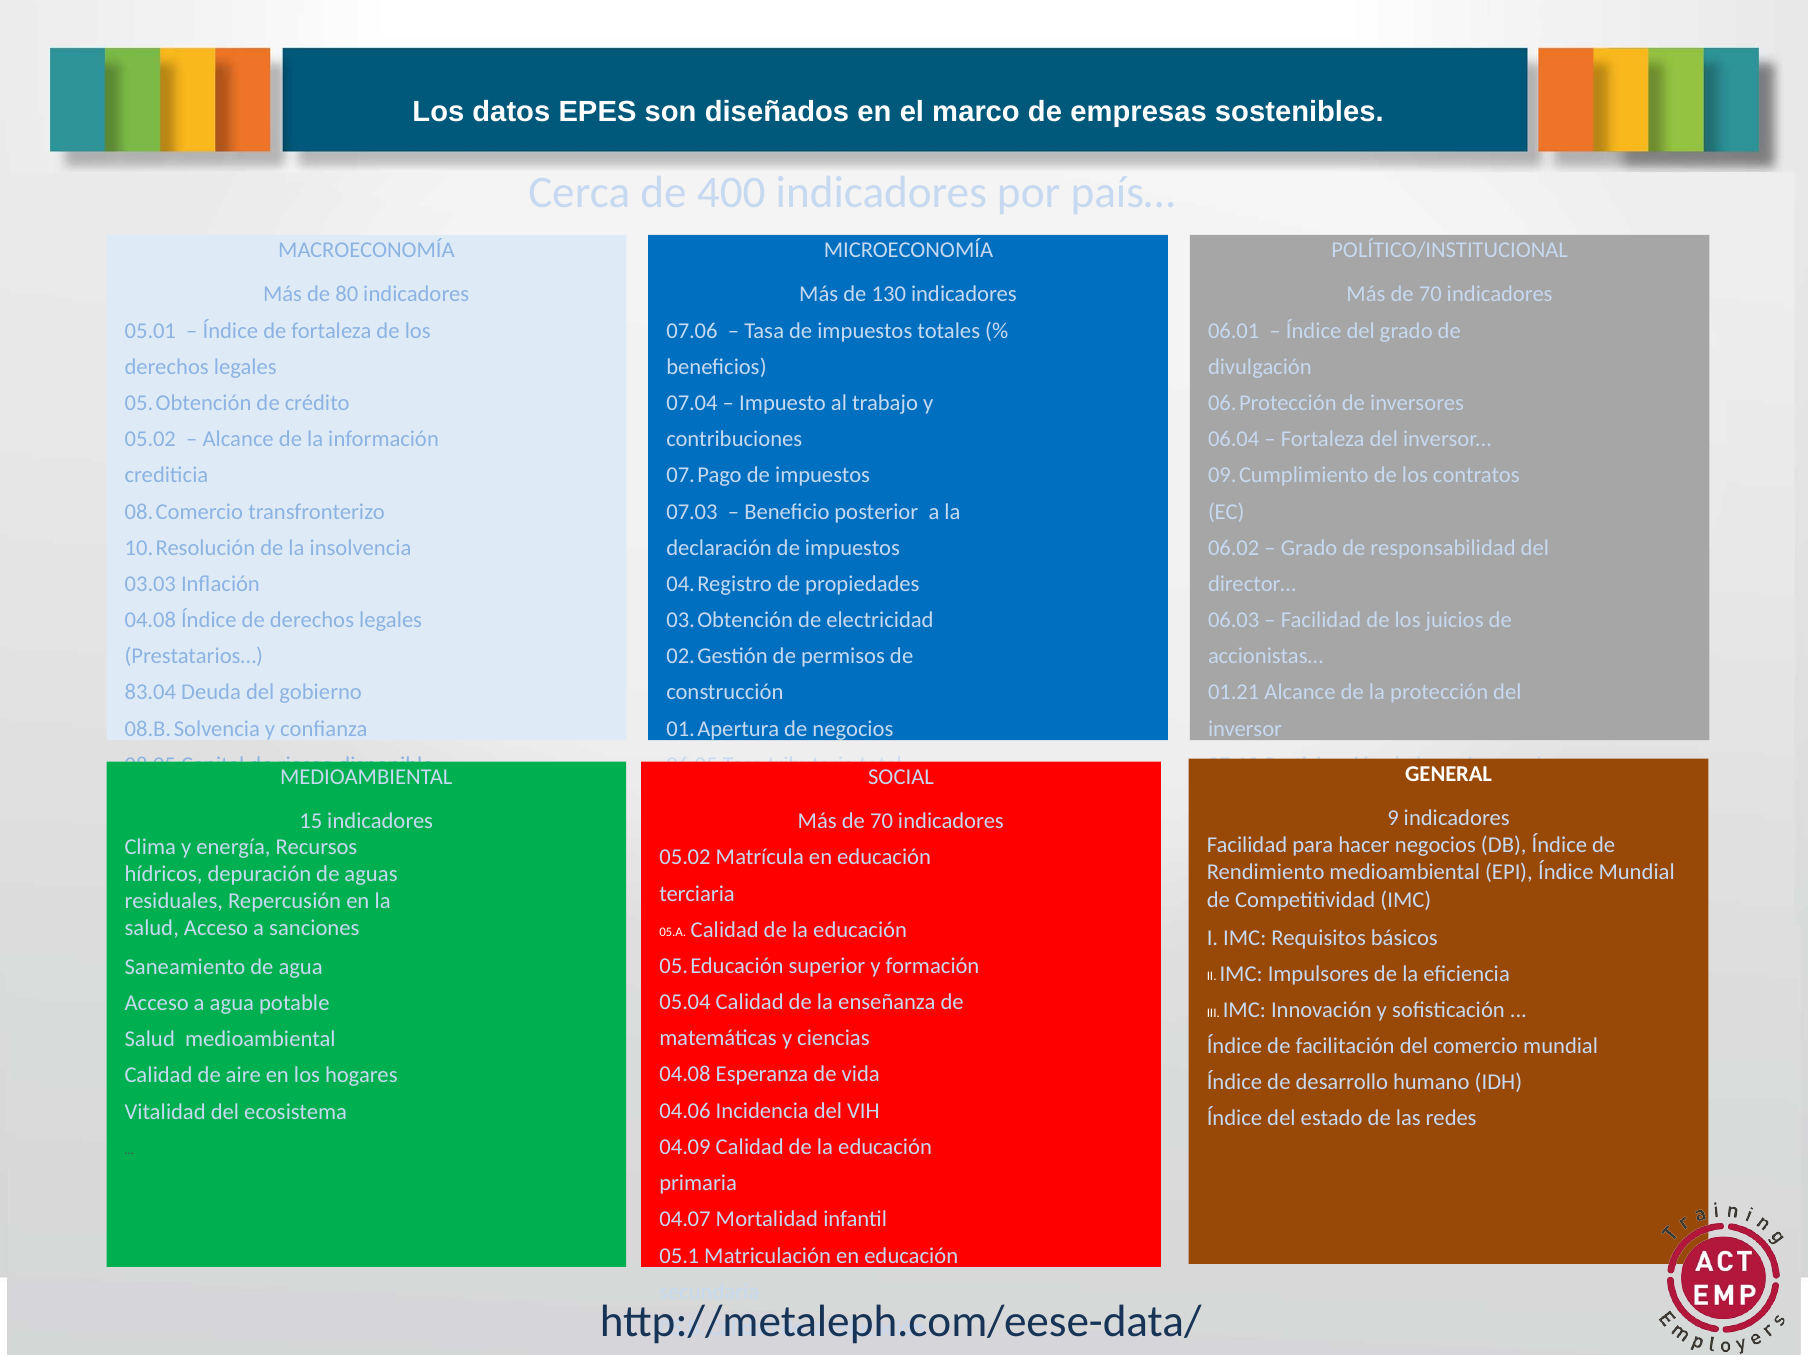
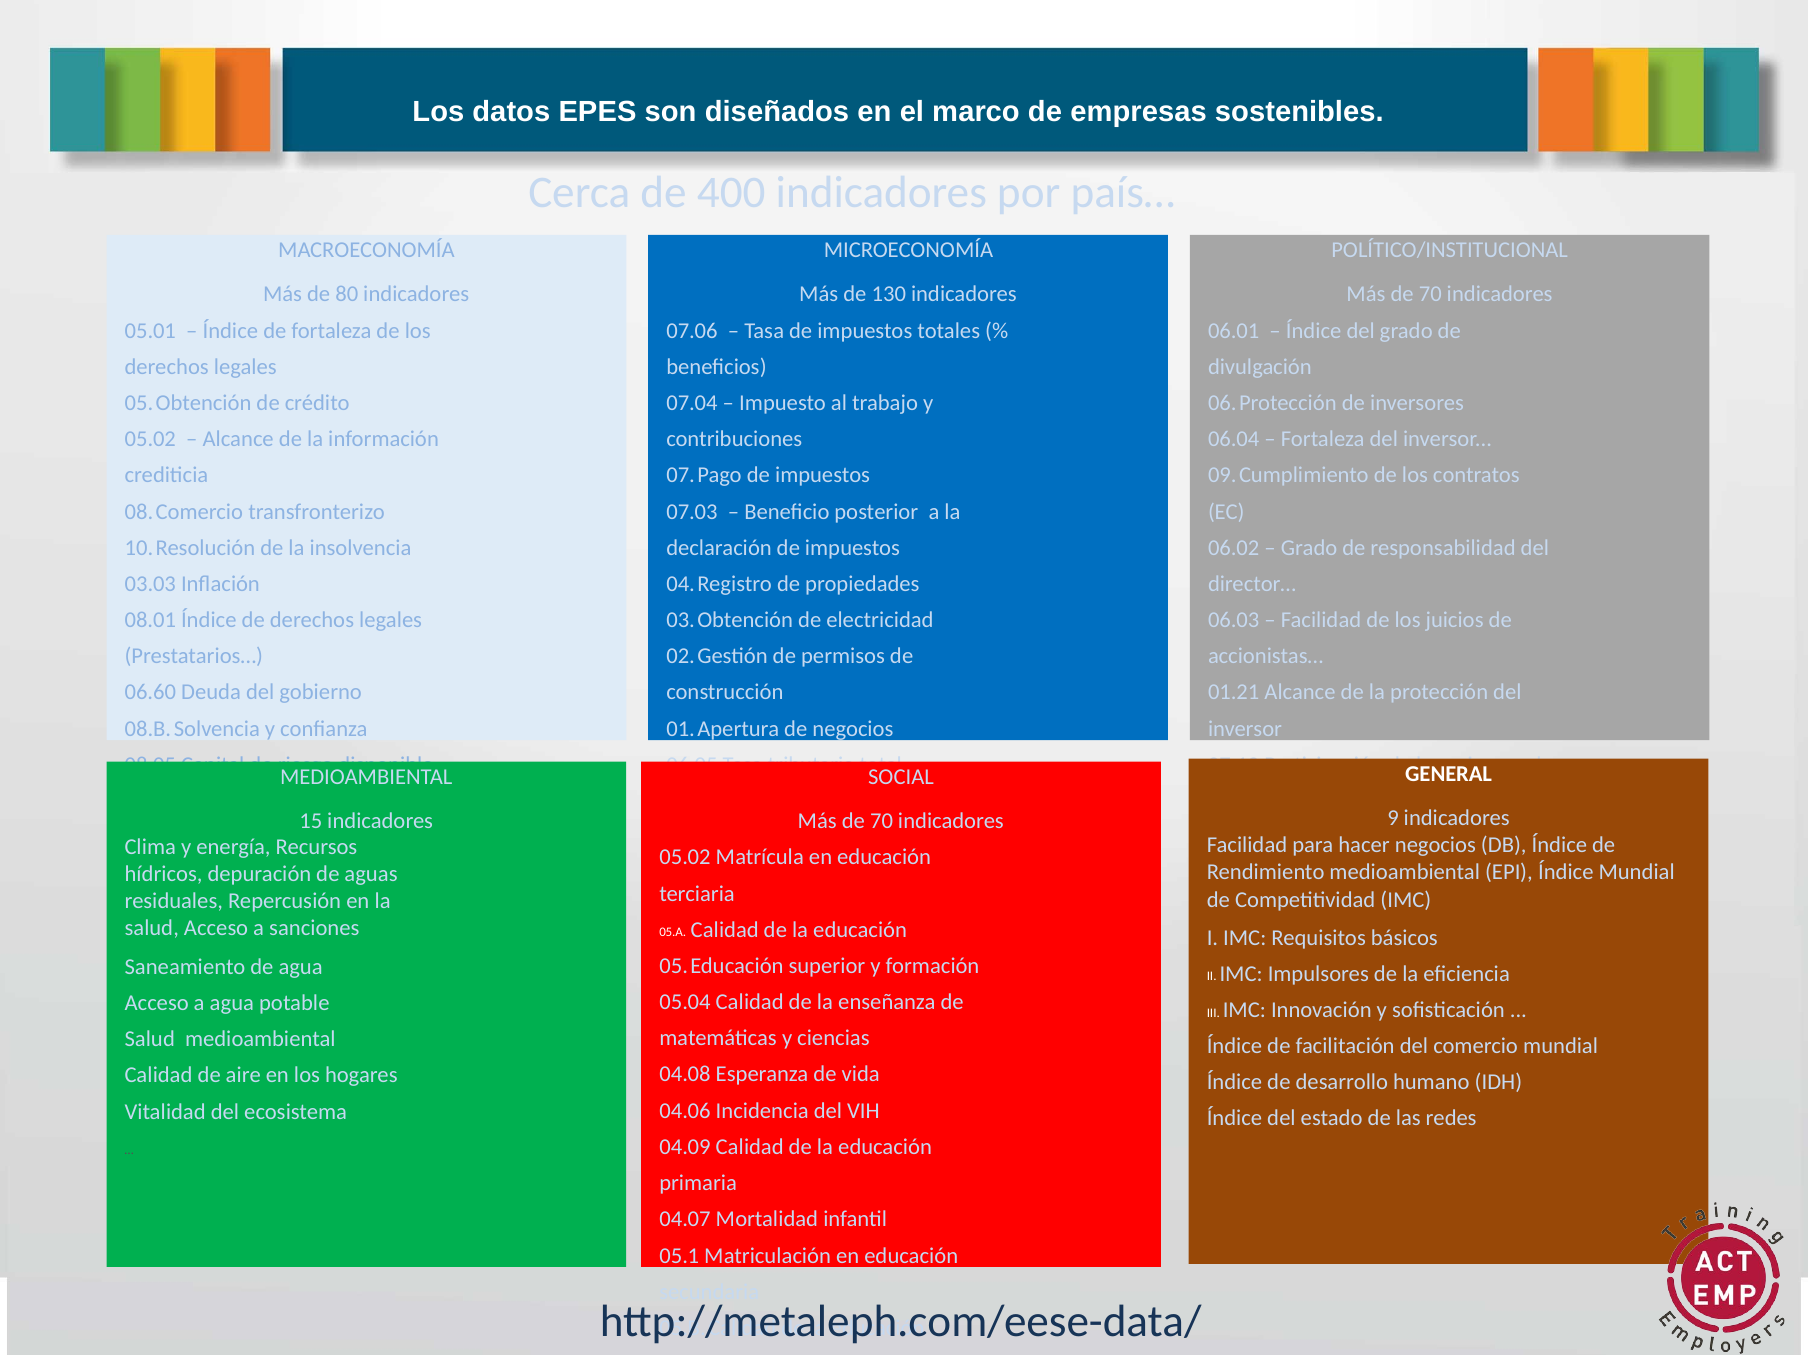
04.08: 04.08 -> 08.01 (150, 620)
83.04: 83.04 -> 06.60 (150, 692)
